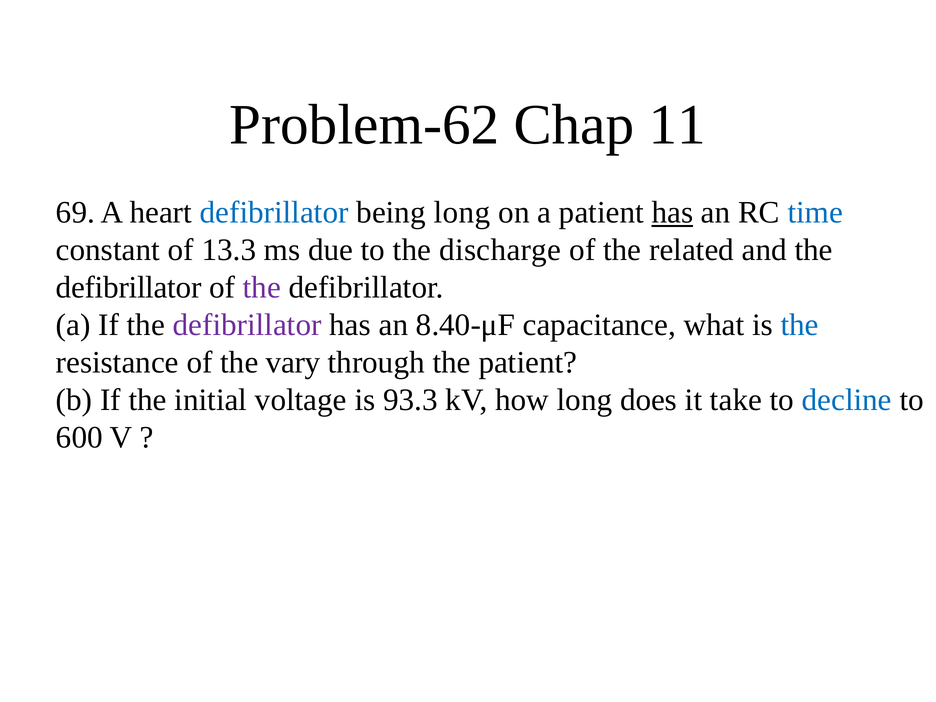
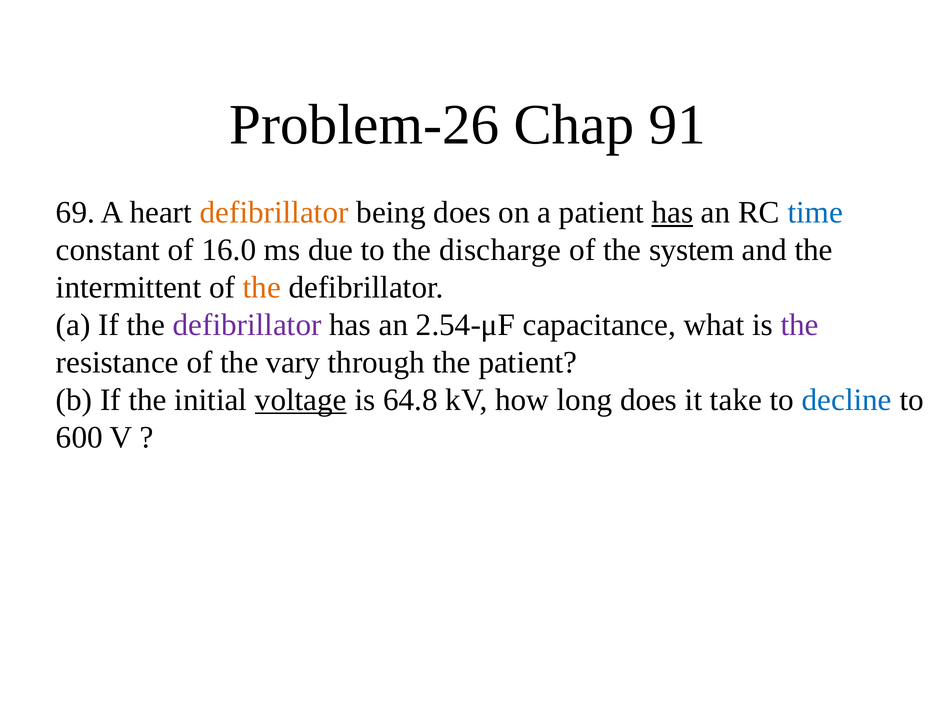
Problem-62: Problem-62 -> Problem-26 (364, 125)
11: 11 -> 91 (677, 125)
defibrillator colour: blue -> orange (274, 213)
being long: long -> does (462, 213)
13.3: 13.3 -> 16.0 (229, 250)
related: related -> system (692, 250)
defibrillator: defibrillator -> intermittent (129, 288)
the colour: purple -> orange (262, 288)
8.40-μF: 8.40-μF -> 2.54-μF (465, 325)
the colour: blue -> purple (800, 325)
voltage underline: none -> present (301, 400)
93.3: 93.3 -> 64.8 (410, 400)
